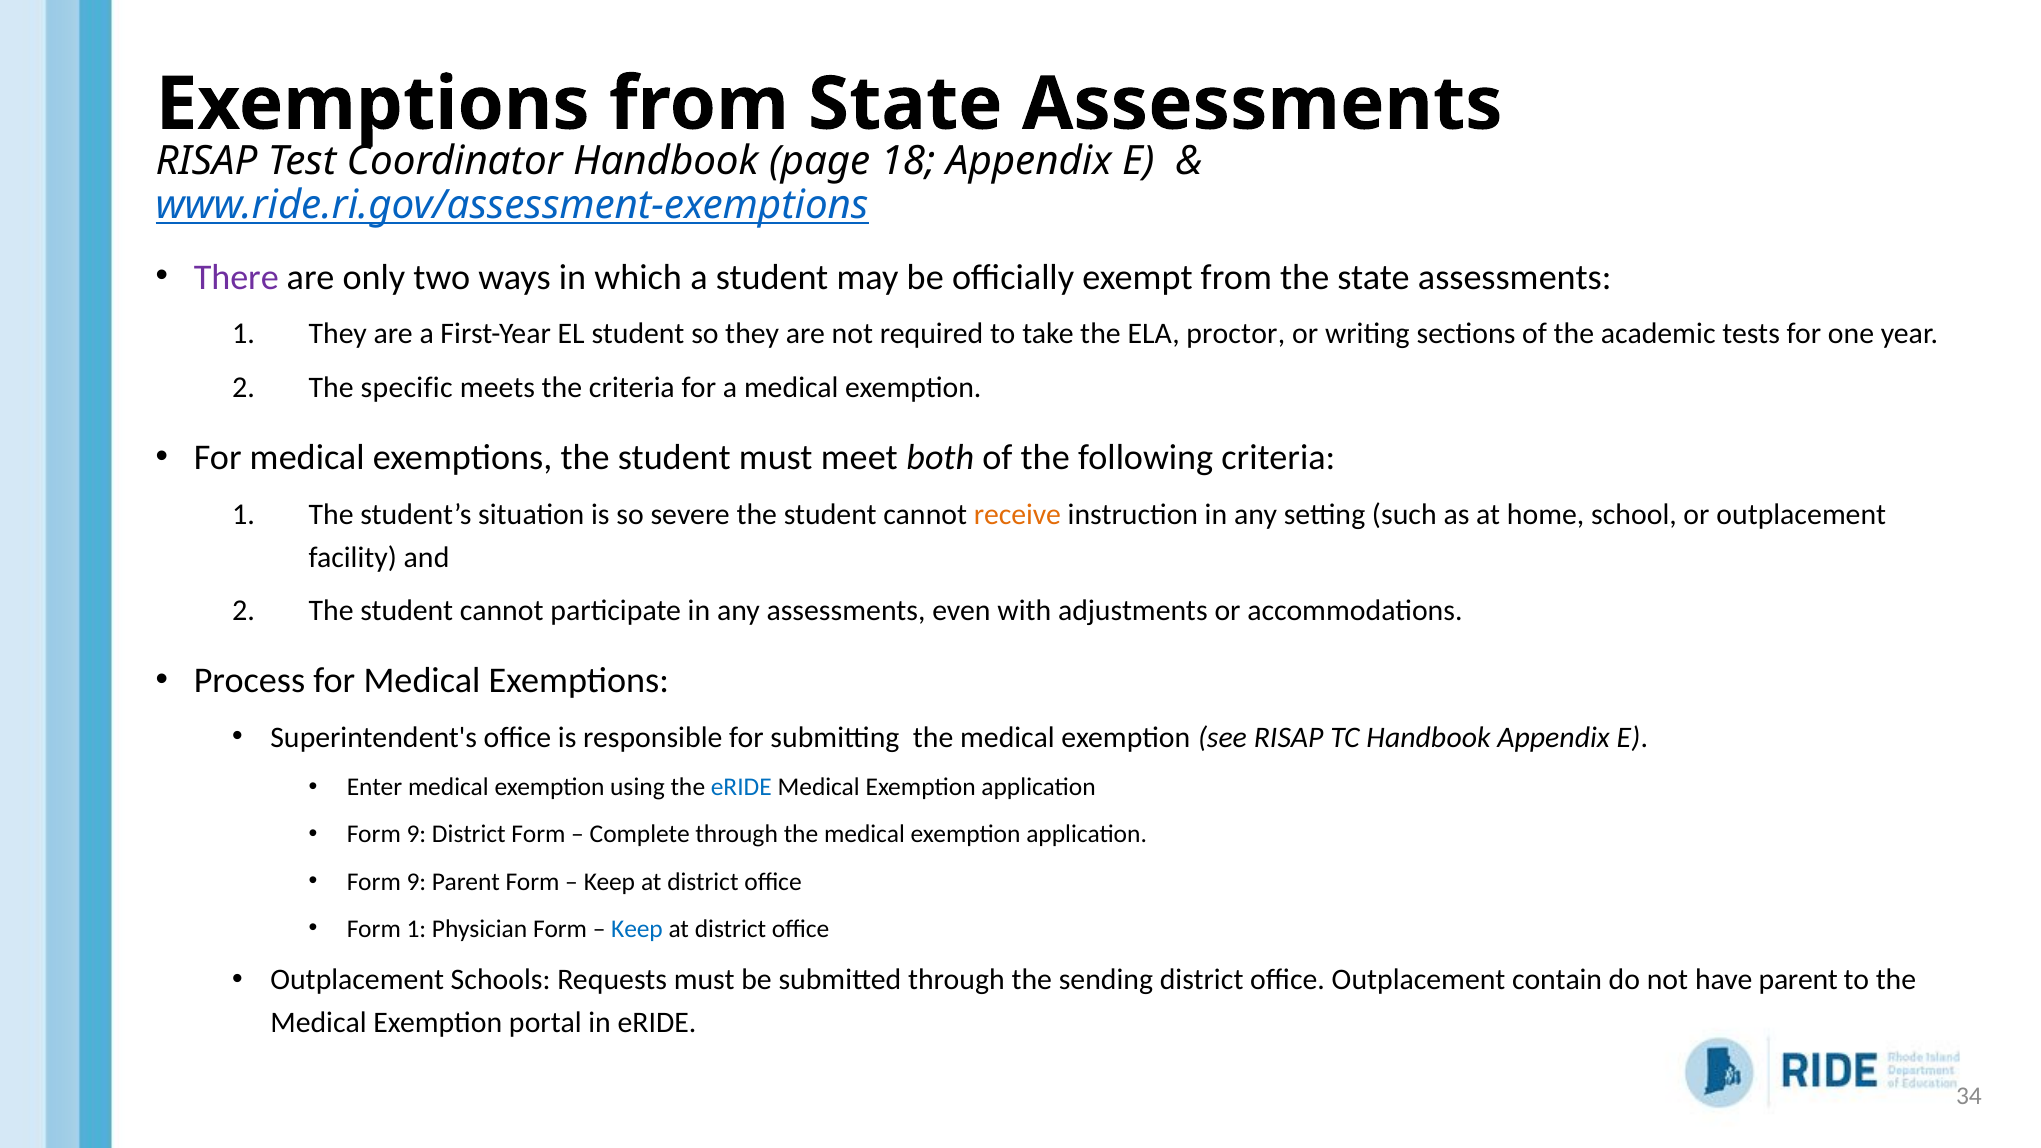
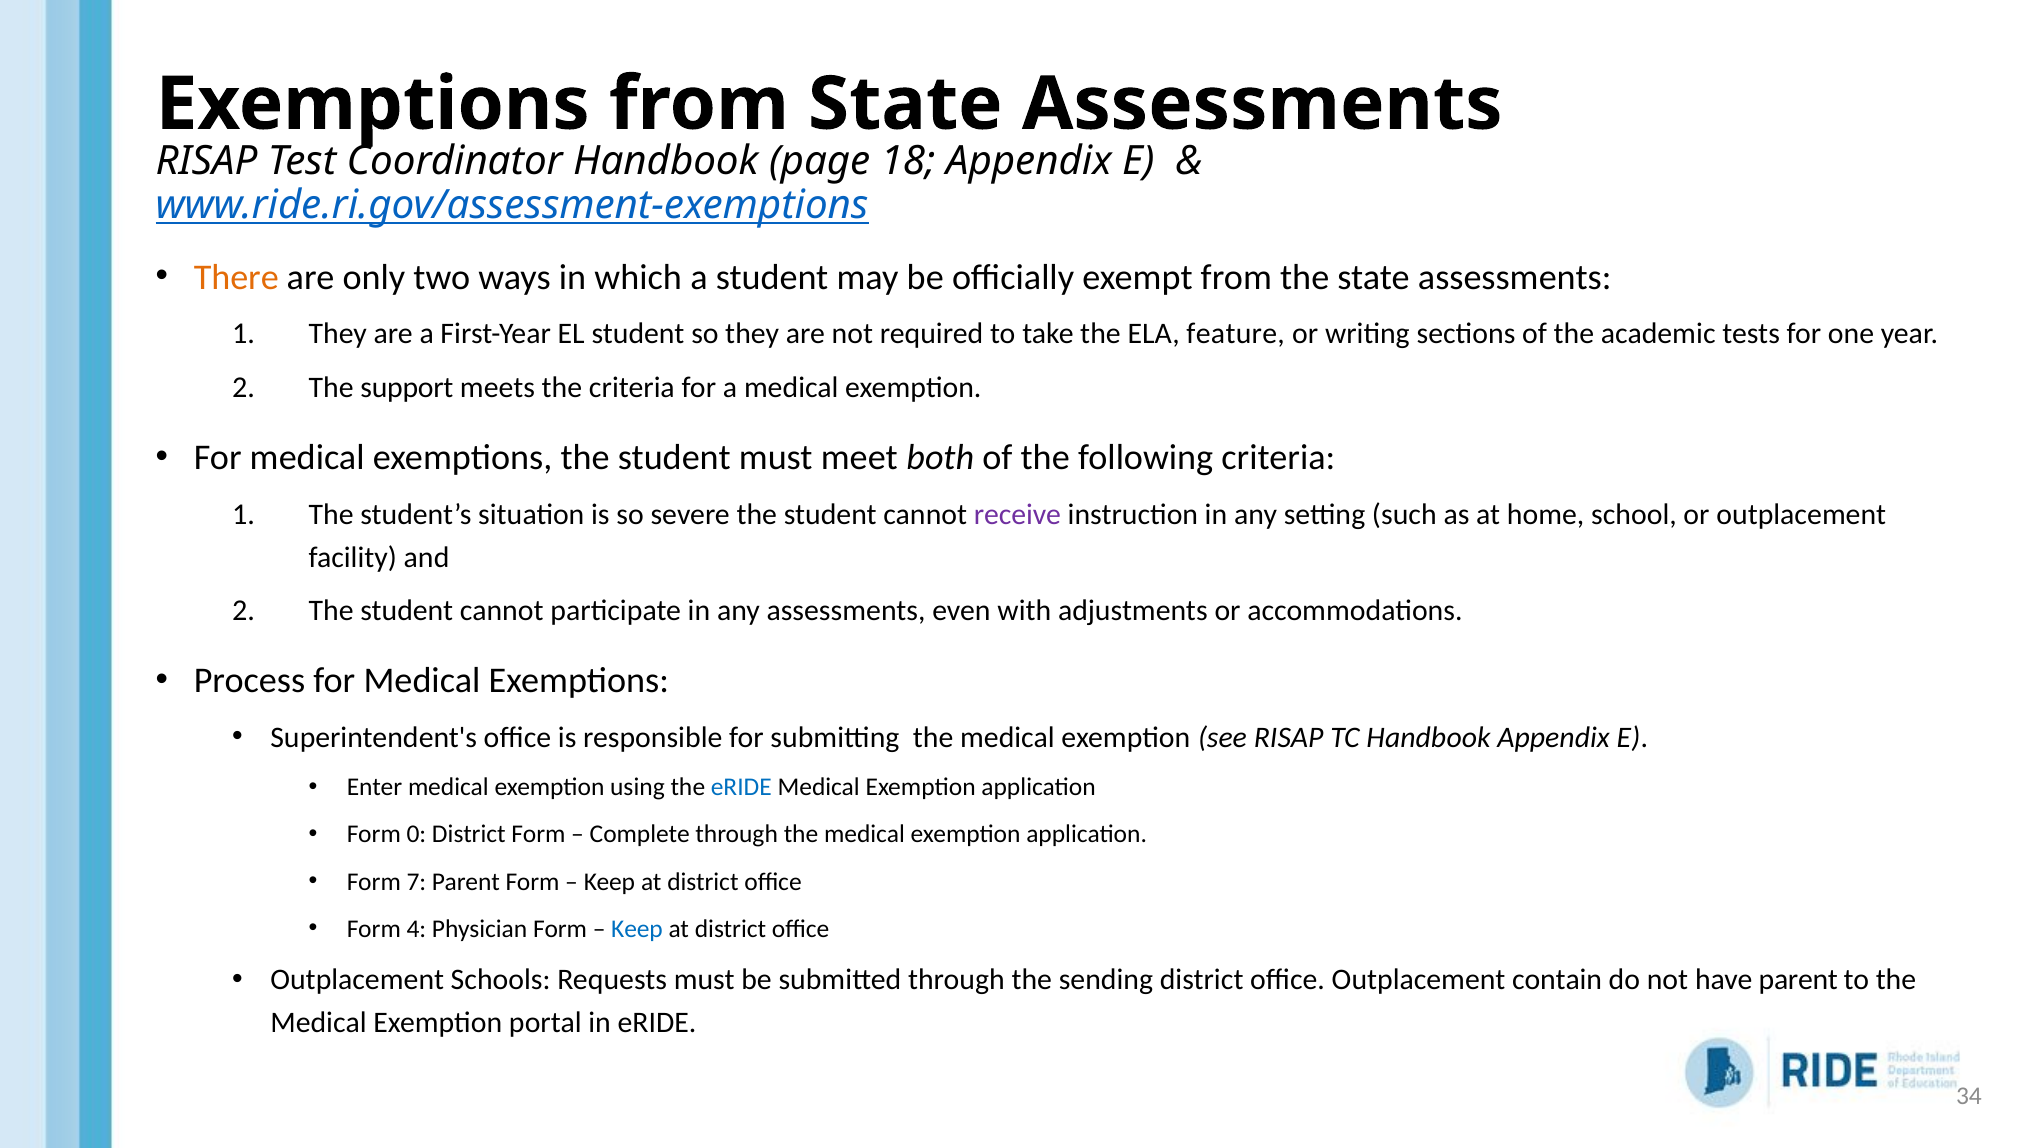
There colour: purple -> orange (236, 277)
proctor: proctor -> feature (1236, 334)
specific: specific -> support (407, 388)
receive colour: orange -> purple (1017, 514)
9: 9 -> 0 (416, 834)
9: 9 -> 7 (416, 882)
Form 1: 1 -> 4 (416, 929)
